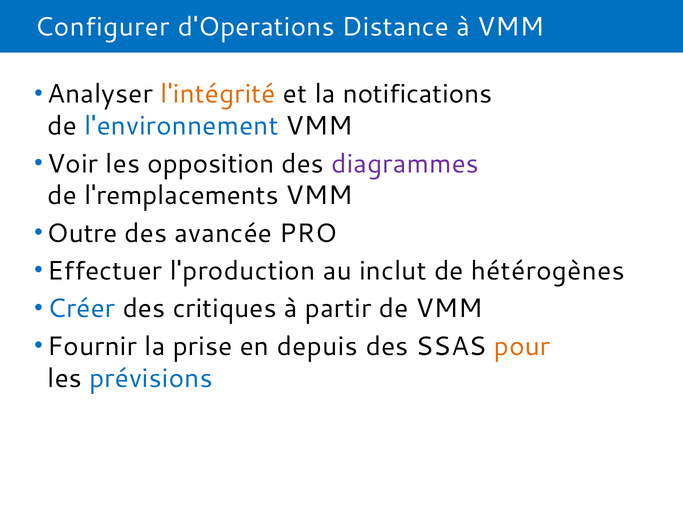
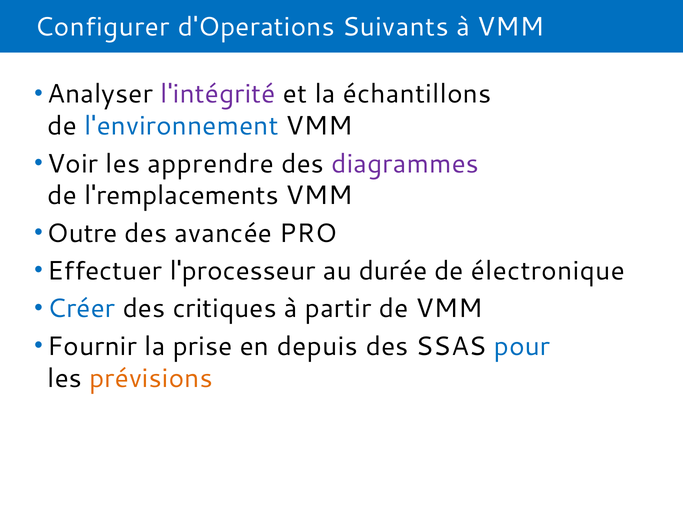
Distance: Distance -> Suivants (395, 27)
l'intégrité colour: orange -> purple (218, 94)
notifications: notifications -> échantillons (417, 94)
opposition: opposition -> apprendre (211, 164)
l'production: l'production -> l'processeur (243, 271)
inclut: inclut -> durée (393, 271)
hétérogènes: hétérogènes -> électronique (548, 271)
pour colour: orange -> blue (522, 346)
prévisions colour: blue -> orange (151, 378)
